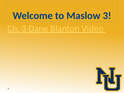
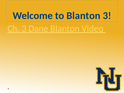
to Maslow: Maslow -> Blanton (83, 16)
